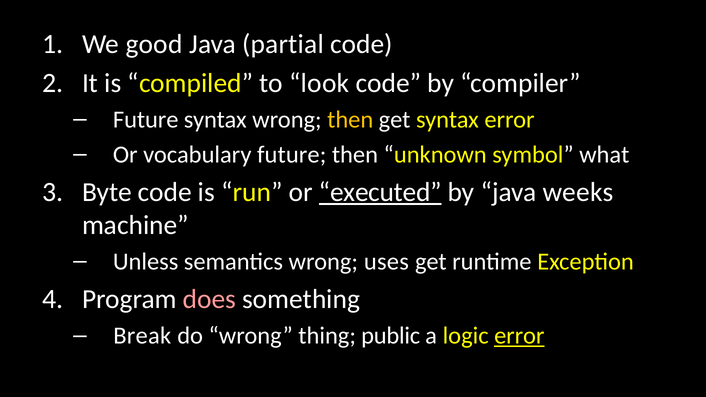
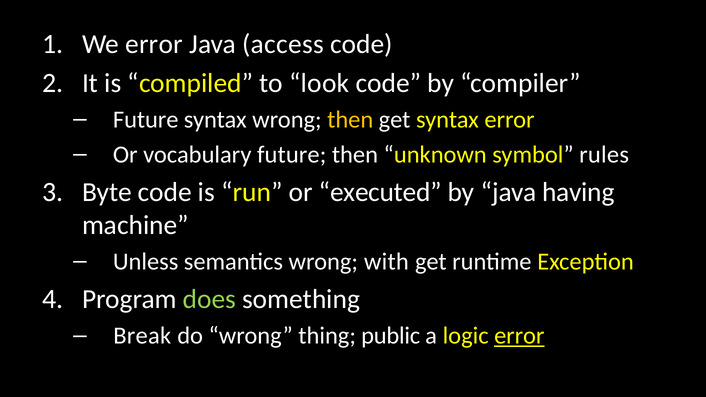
We good: good -> error (154, 44)
partial: partial -> access (283, 44)
what: what -> rules (604, 155)
executed underline: present -> none (380, 192)
weeks: weeks -> having (578, 192)
uses: uses -> with (386, 262)
does colour: pink -> light green (209, 299)
